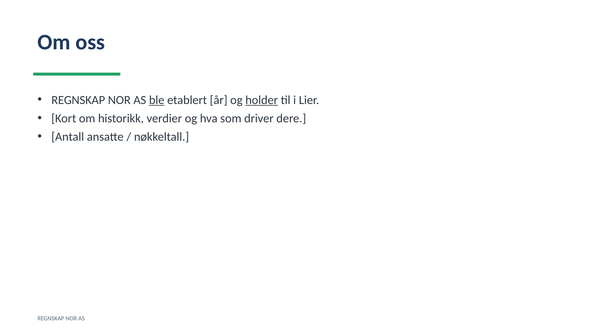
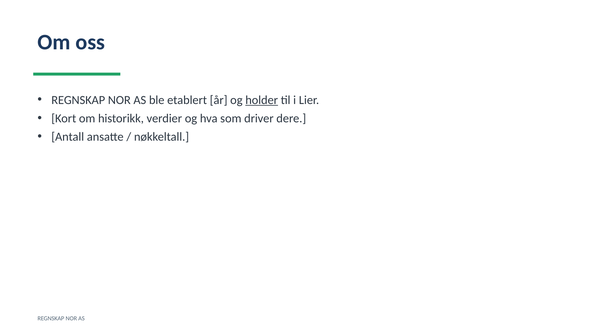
ble underline: present -> none (157, 100)
